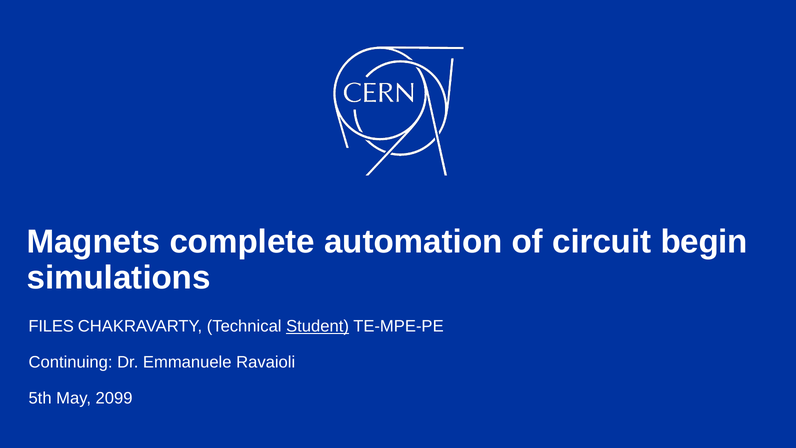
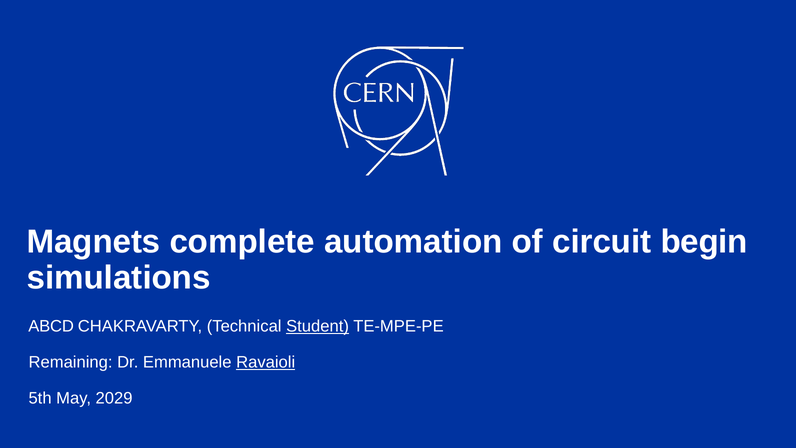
FILES: FILES -> ABCD (51, 326)
Continuing: Continuing -> Remaining (71, 362)
Ravaioli underline: none -> present (266, 362)
2099: 2099 -> 2029 (114, 398)
